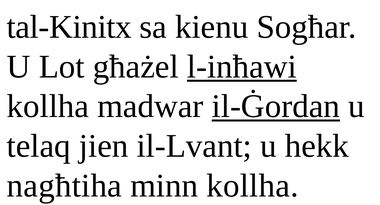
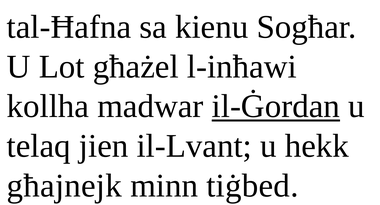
tal-Kinitx: tal-Kinitx -> tal-Ħafna (69, 27)
l-inħawi underline: present -> none (242, 67)
nagħtiha: nagħtiha -> għajnejk (64, 185)
minn kollha: kollha -> tiġbed (252, 185)
